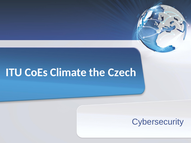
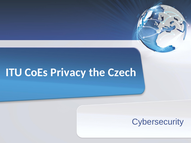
Climate: Climate -> Privacy (68, 72)
